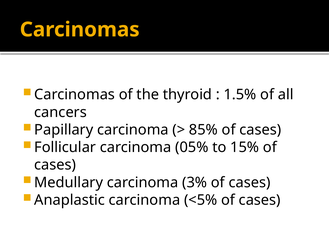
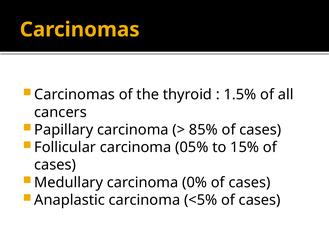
3%: 3% -> 0% (195, 182)
